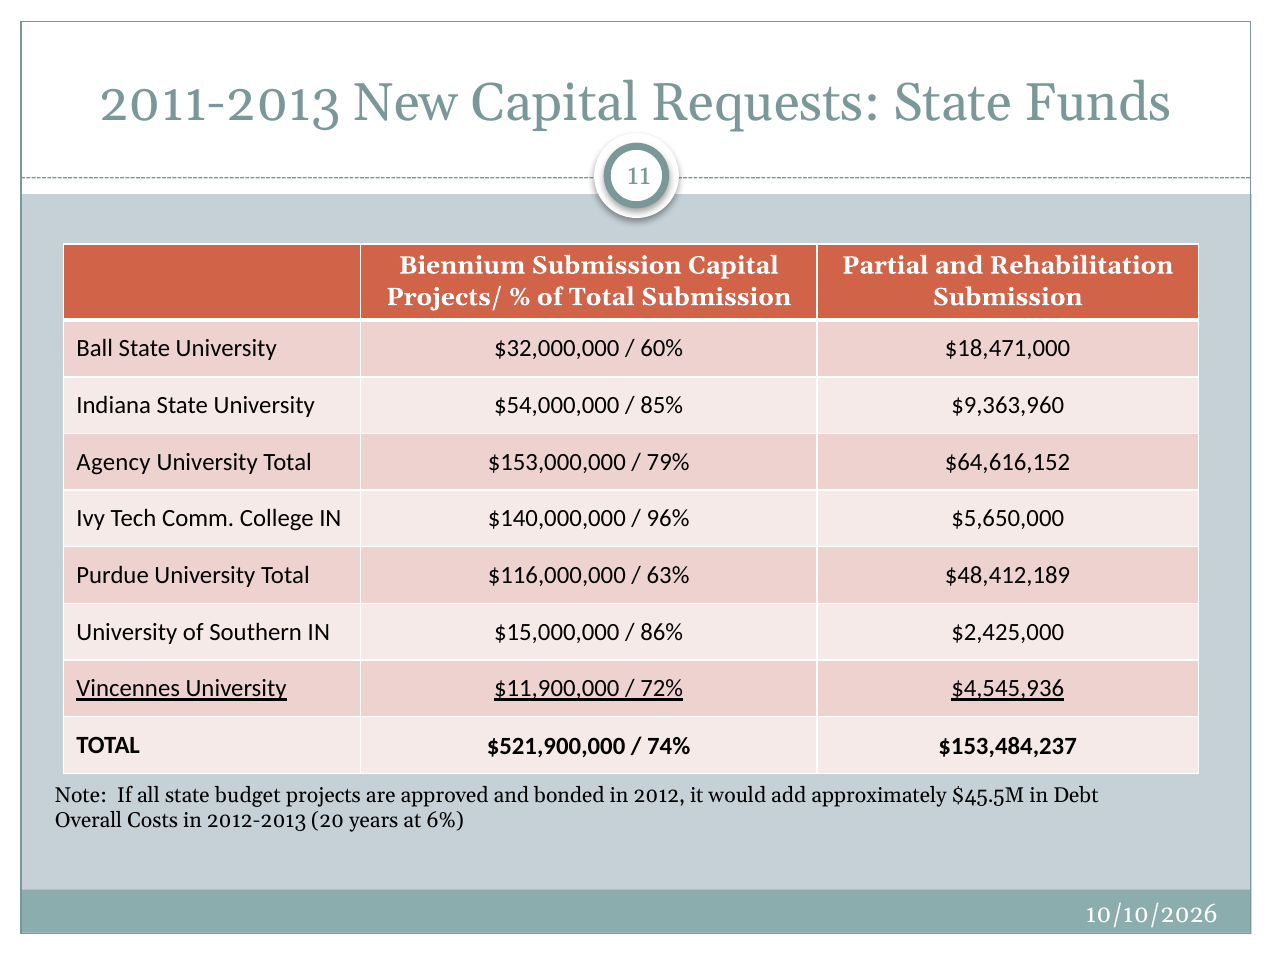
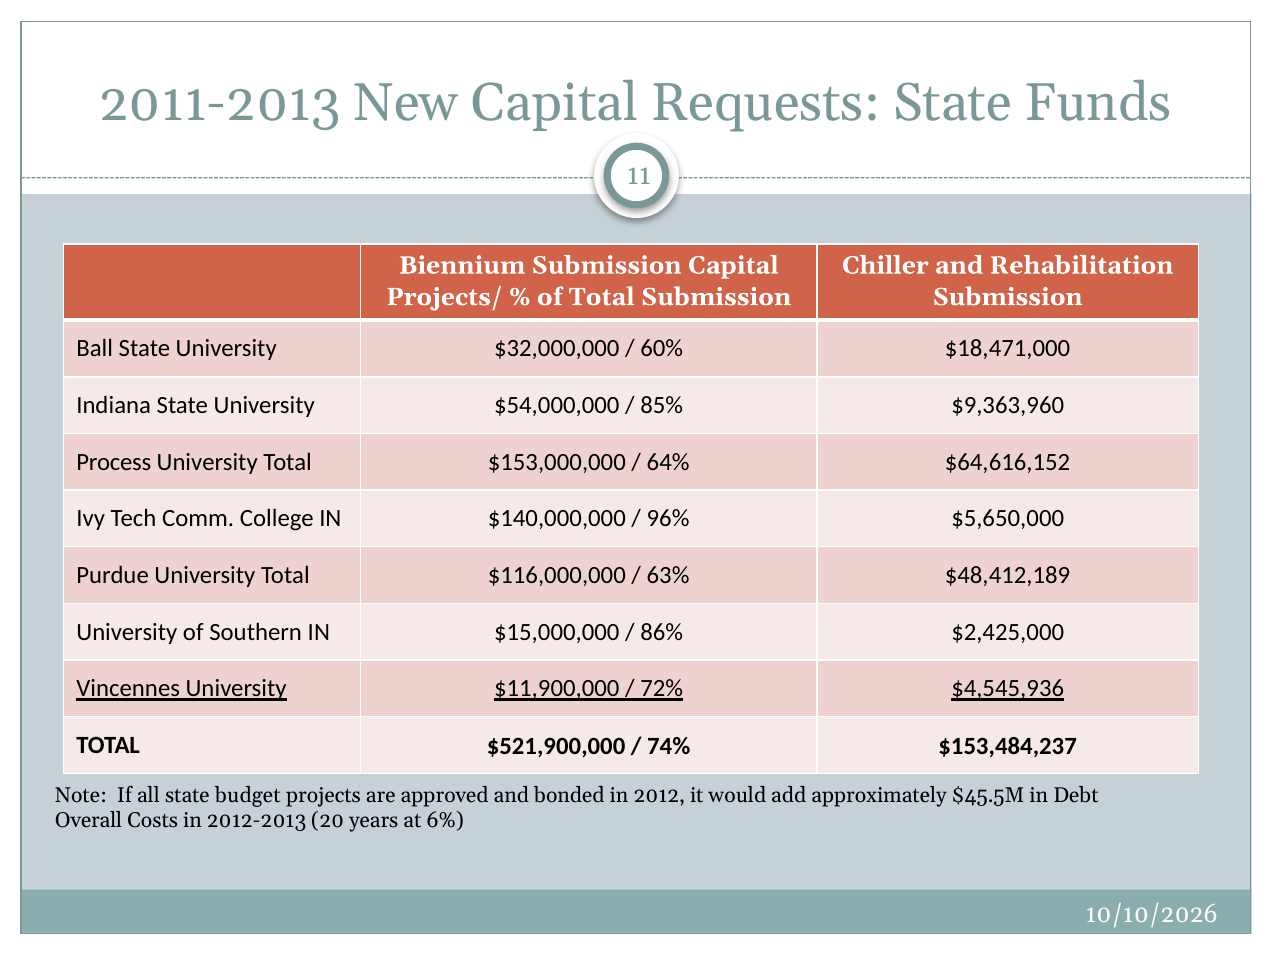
Partial: Partial -> Chiller (885, 265)
Agency: Agency -> Process (114, 462)
79%: 79% -> 64% (668, 462)
